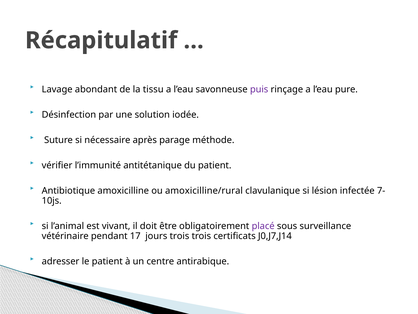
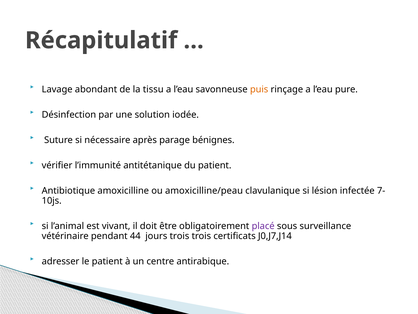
puis colour: purple -> orange (259, 89)
méthode: méthode -> bénignes (213, 140)
amoxicilline/rural: amoxicilline/rural -> amoxicilline/peau (204, 190)
17: 17 -> 44 (135, 236)
